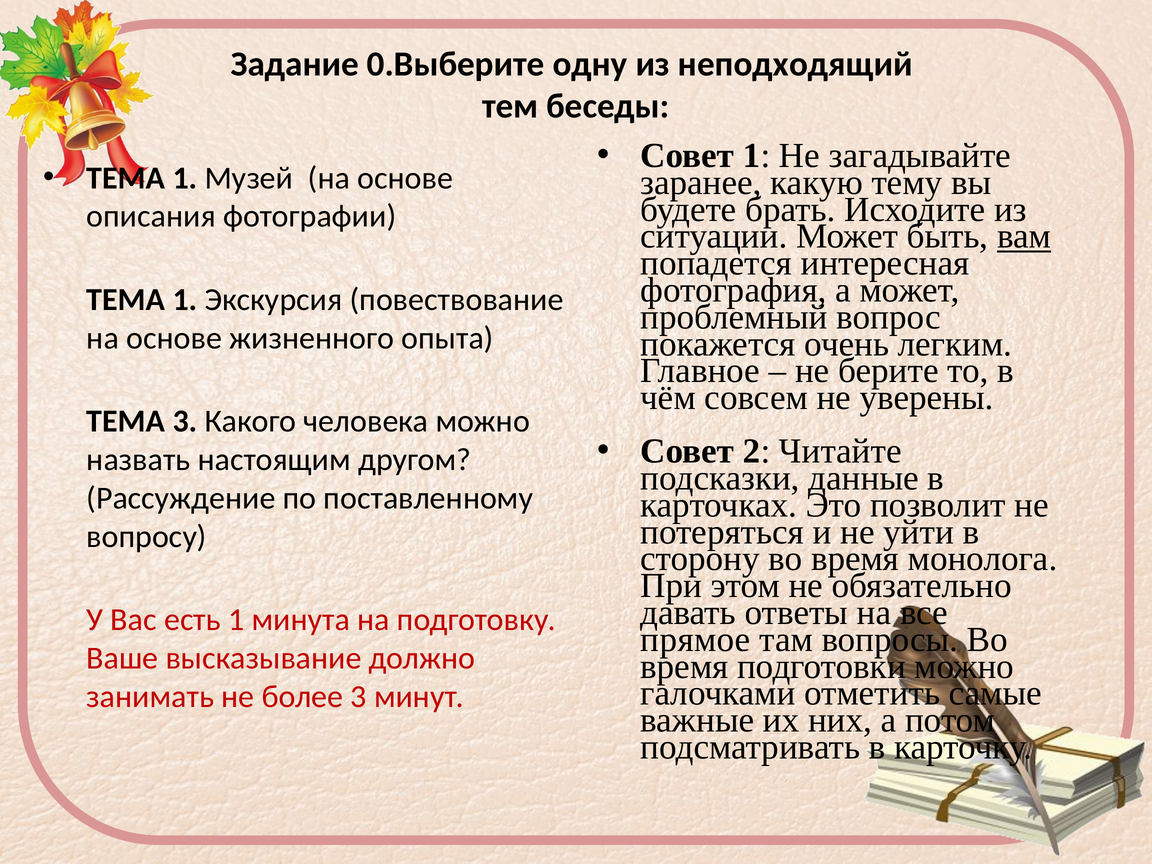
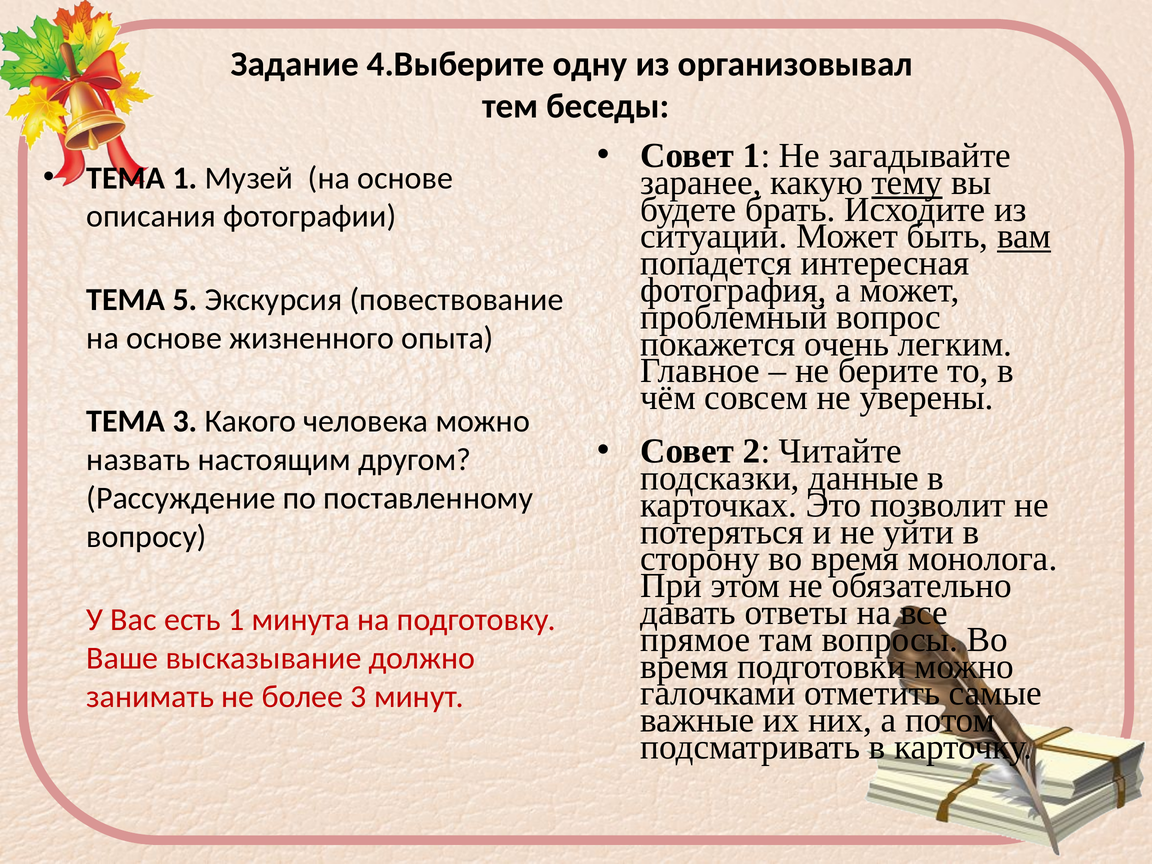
0.Выберите: 0.Выберите -> 4.Выберите (456, 64)
неподходящий: неподходящий -> организовывал (795, 64)
тему underline: none -> present (907, 183)
1: 1 -> 5 (185, 300)
